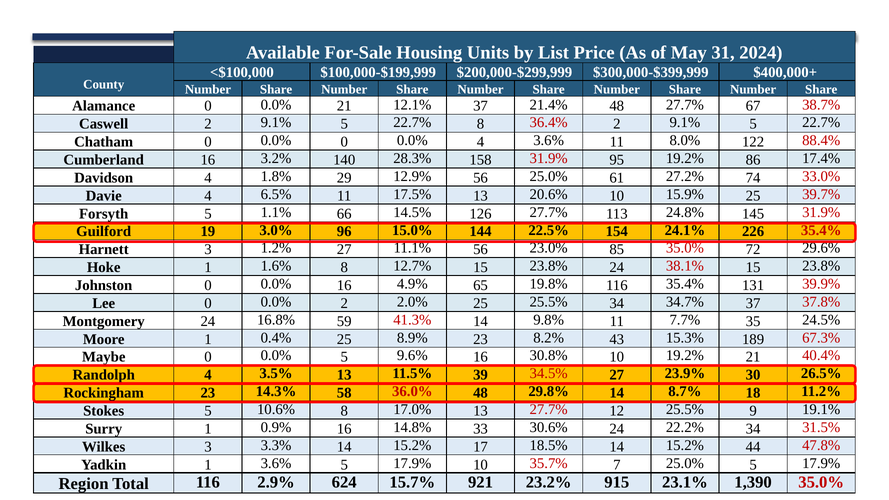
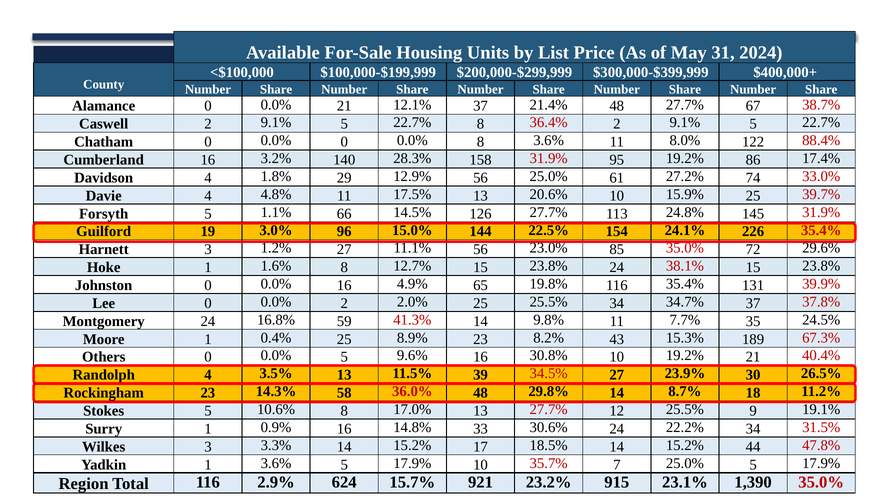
0.0% 4: 4 -> 8 (481, 142)
6.5%: 6.5% -> 4.8% (276, 194)
Maybe: Maybe -> Others (104, 357)
